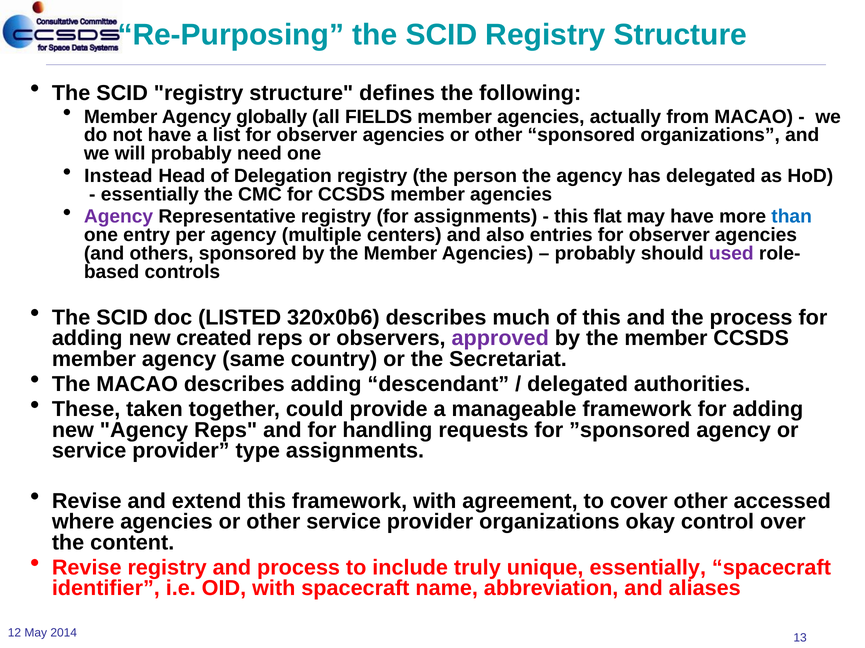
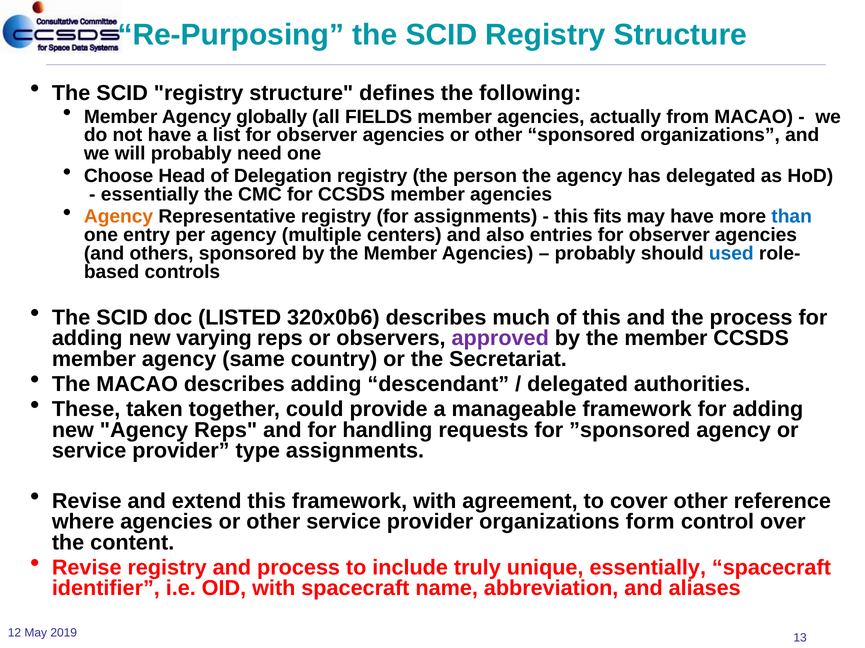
Instead: Instead -> Choose (119, 176)
Agency colour: purple -> orange (119, 217)
flat: flat -> fits (608, 217)
used colour: purple -> blue (731, 254)
created: created -> varying (214, 339)
accessed: accessed -> reference (782, 502)
okay: okay -> form (650, 522)
2014: 2014 -> 2019 (64, 633)
